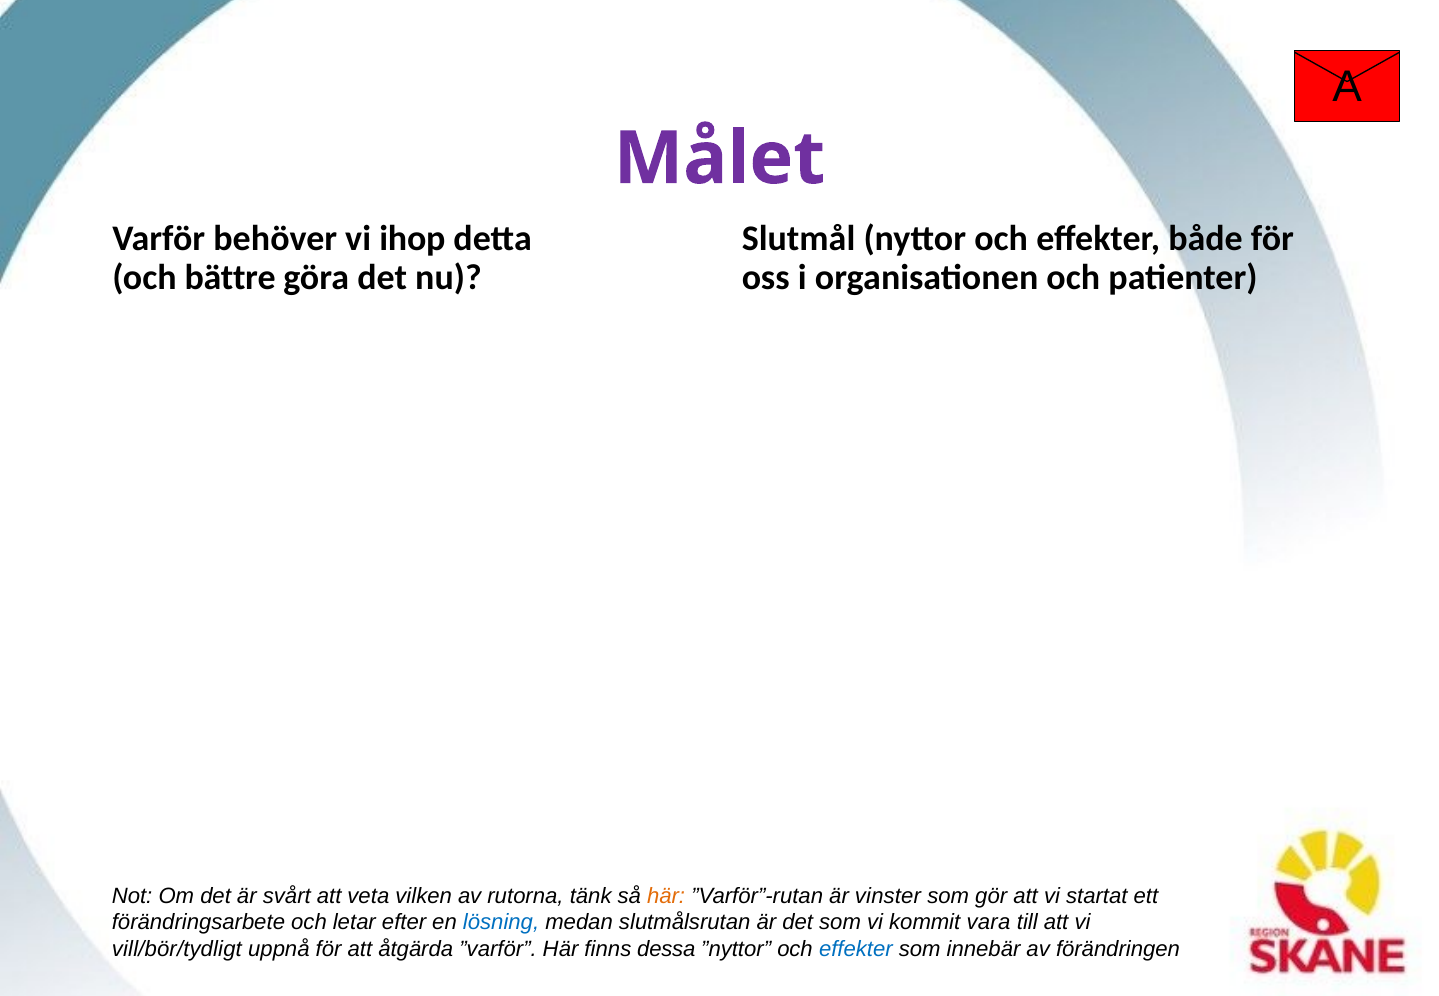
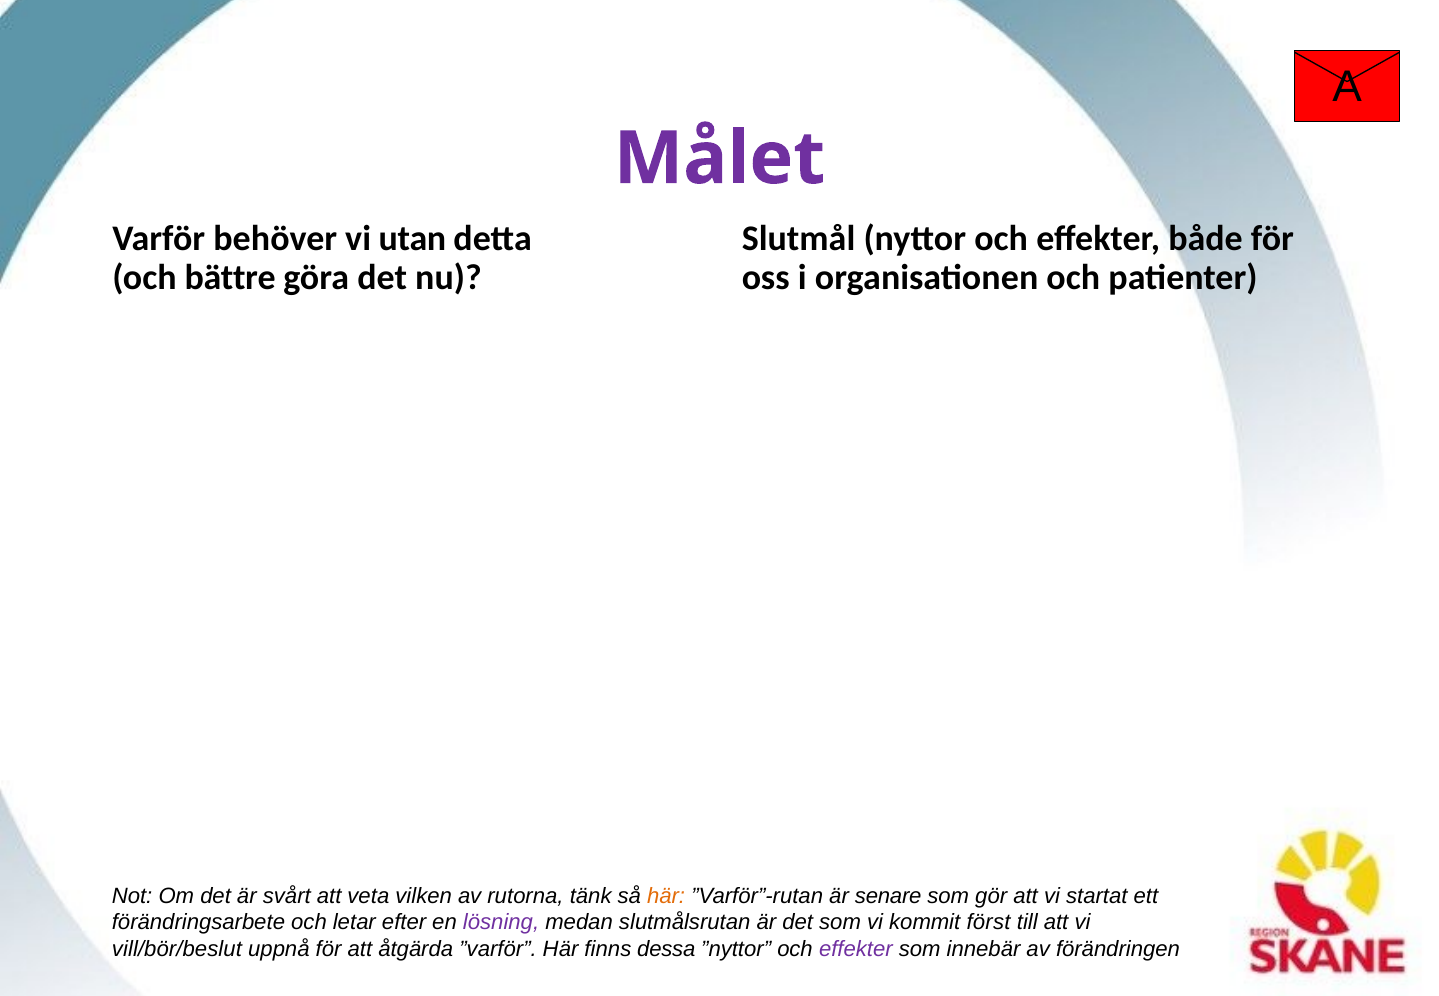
ihop: ihop -> utan (412, 239)
vinster: vinster -> senare (888, 896)
lösning colour: blue -> purple (501, 923)
vara: vara -> först (989, 923)
vill/bör/tydligt: vill/bör/tydligt -> vill/bör/beslut (177, 949)
effekter colour: blue -> purple (856, 949)
